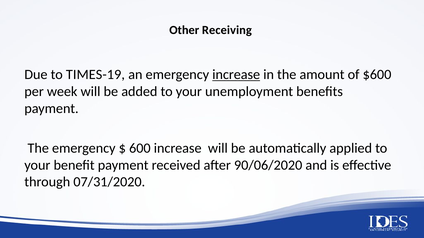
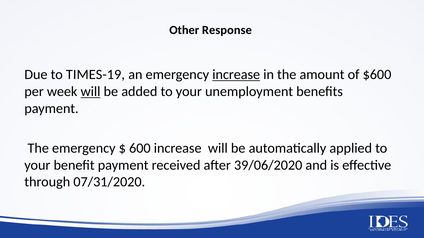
Receiving: Receiving -> Response (227, 30)
will underline: none -> present (91, 92)
90/06/2020: 90/06/2020 -> 39/06/2020 (268, 165)
